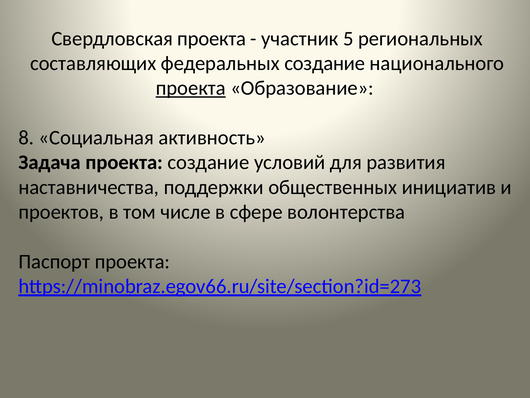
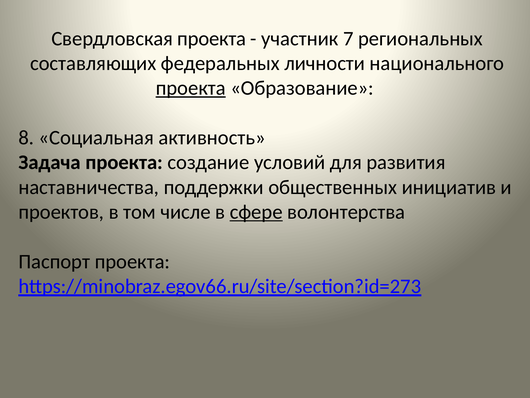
5: 5 -> 7 (348, 38)
федеральных создание: создание -> личности (325, 63)
сфере underline: none -> present (256, 212)
